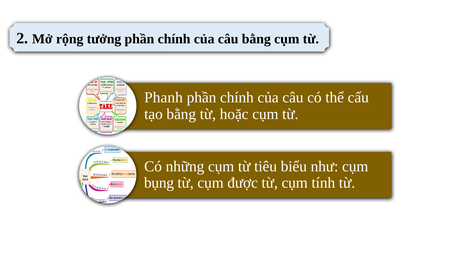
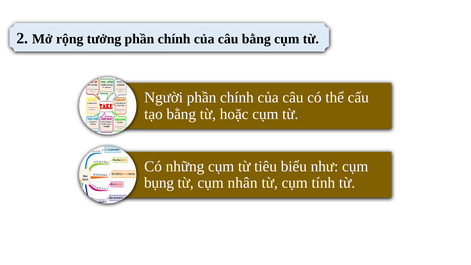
Phanh: Phanh -> Người (164, 98)
được: được -> nhân (243, 183)
